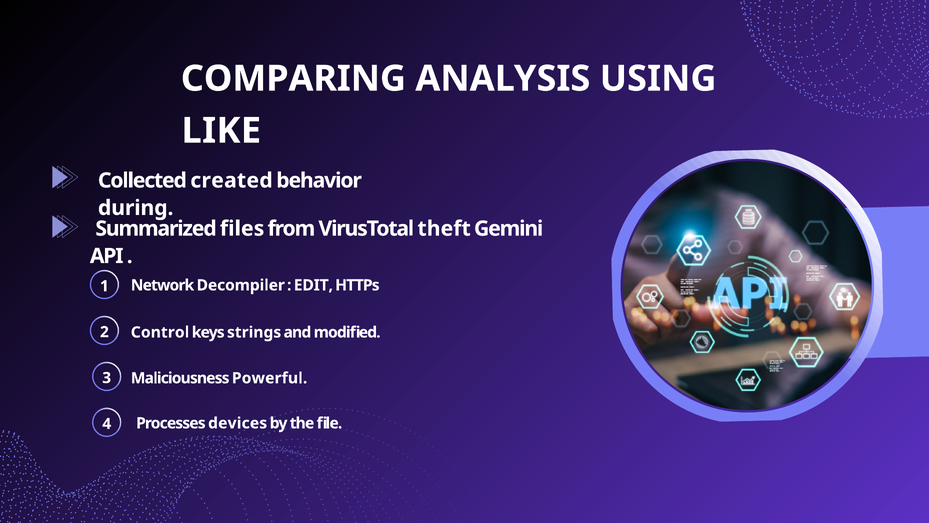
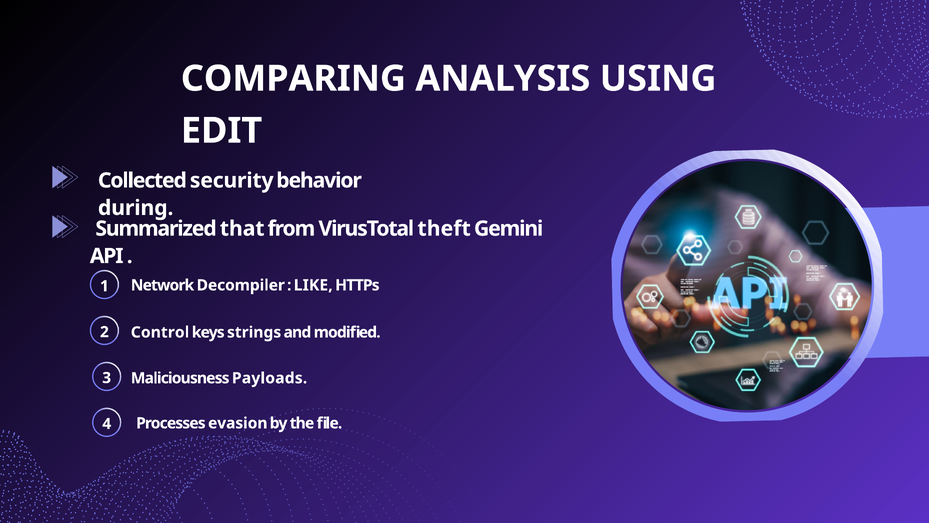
LIKE: LIKE -> EDIT (222, 131)
created: created -> security (232, 180)
files: files -> that (242, 228)
EDIT: EDIT -> LIKE (313, 285)
Powerful: Powerful -> Payloads (270, 378)
devices: devices -> evasion (238, 423)
